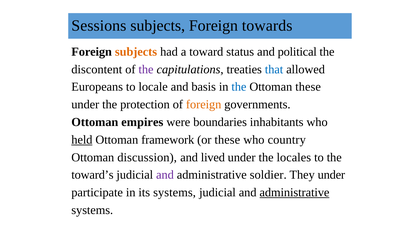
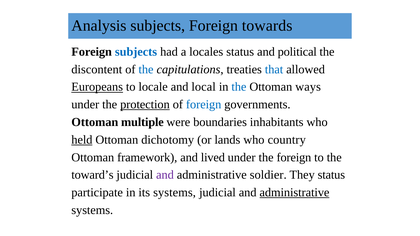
Sessions: Sessions -> Analysis (99, 26)
subjects colour: orange -> blue (136, 52)
toward: toward -> locales (206, 52)
the colour: purple -> blue (146, 69)
Europeans underline: none -> present (97, 87)
basis: basis -> local (204, 87)
Ottoman these: these -> ways (308, 87)
protection underline: none -> present (145, 105)
foreign colour: orange -> blue (204, 105)
empires: empires -> multiple (142, 122)
framework: framework -> dichotomy (168, 140)
or these: these -> lands (227, 140)
discussion: discussion -> framework (147, 157)
the locales: locales -> foreign (294, 157)
They under: under -> status (331, 175)
